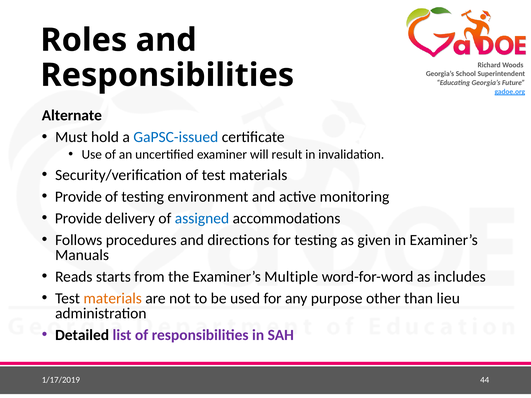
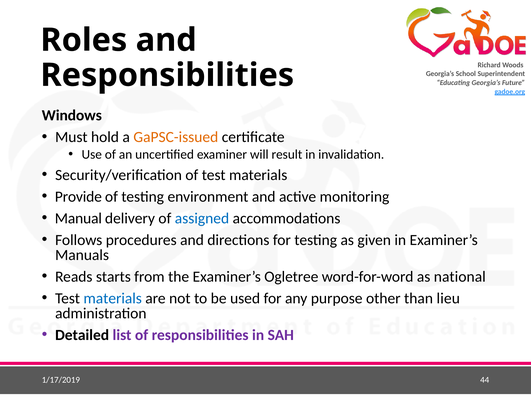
Alternate: Alternate -> Windows (72, 116)
GaPSC-issued colour: blue -> orange (176, 137)
Provide: Provide -> Manual (78, 219)
Multiple: Multiple -> Ogletree (291, 277)
includes: includes -> national (460, 277)
materials colour: orange -> blue (113, 299)
